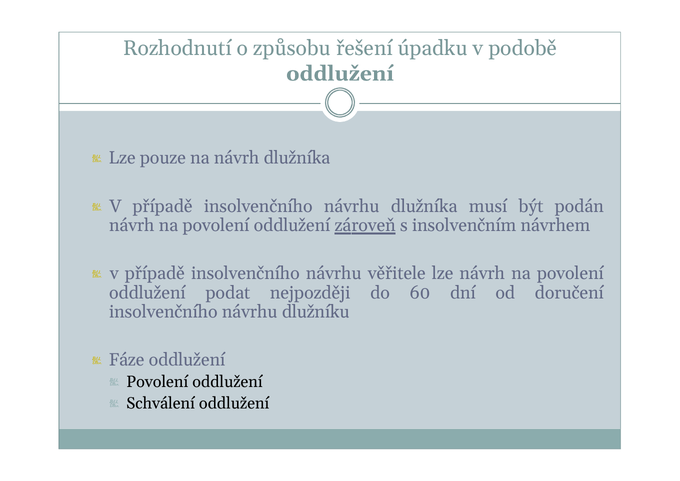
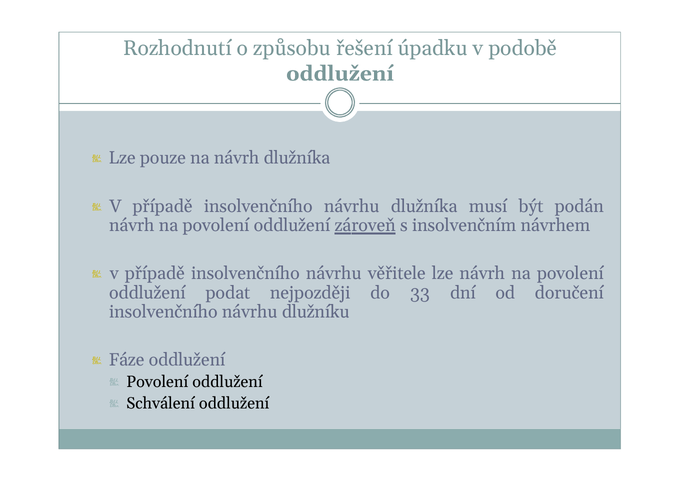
60: 60 -> 33 (420, 293)
